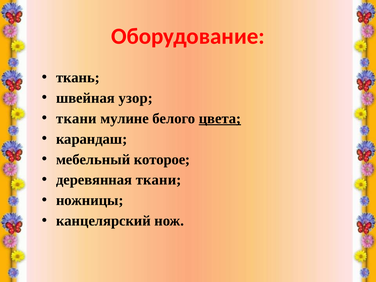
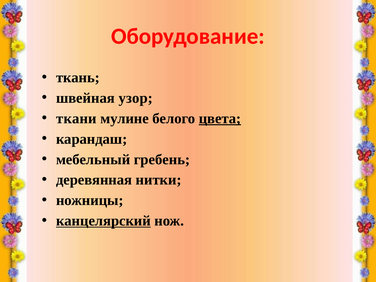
которое: которое -> гребень (162, 159)
деревянная ткани: ткани -> нитки (159, 180)
канцелярский underline: none -> present (103, 221)
